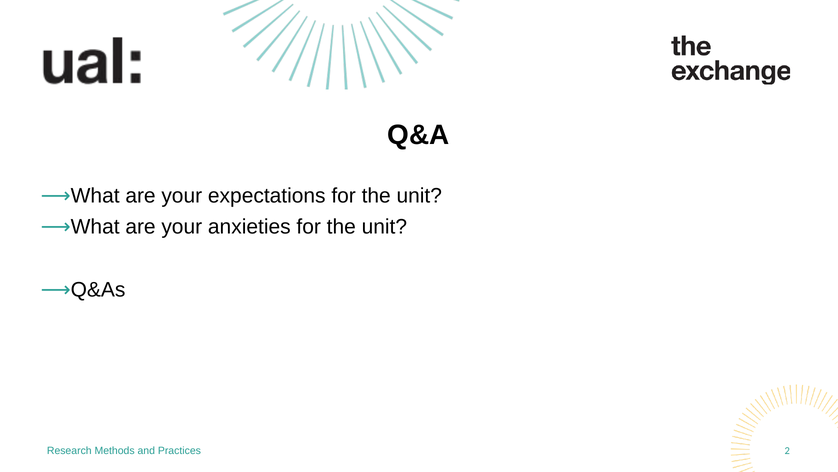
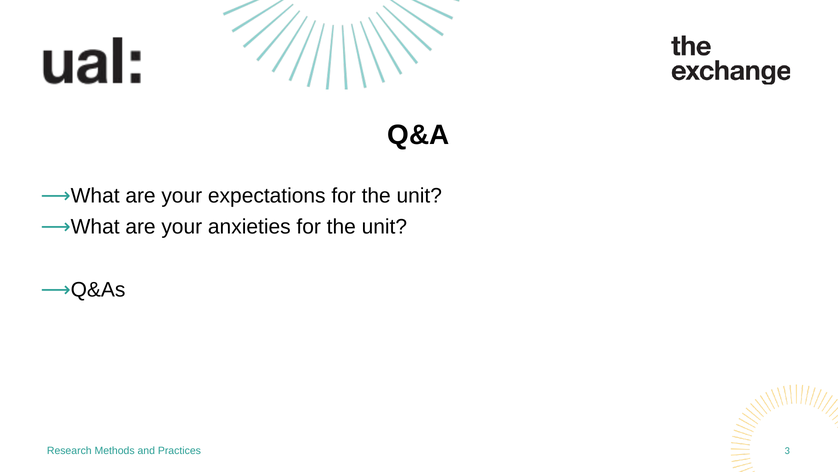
2: 2 -> 3 (787, 450)
